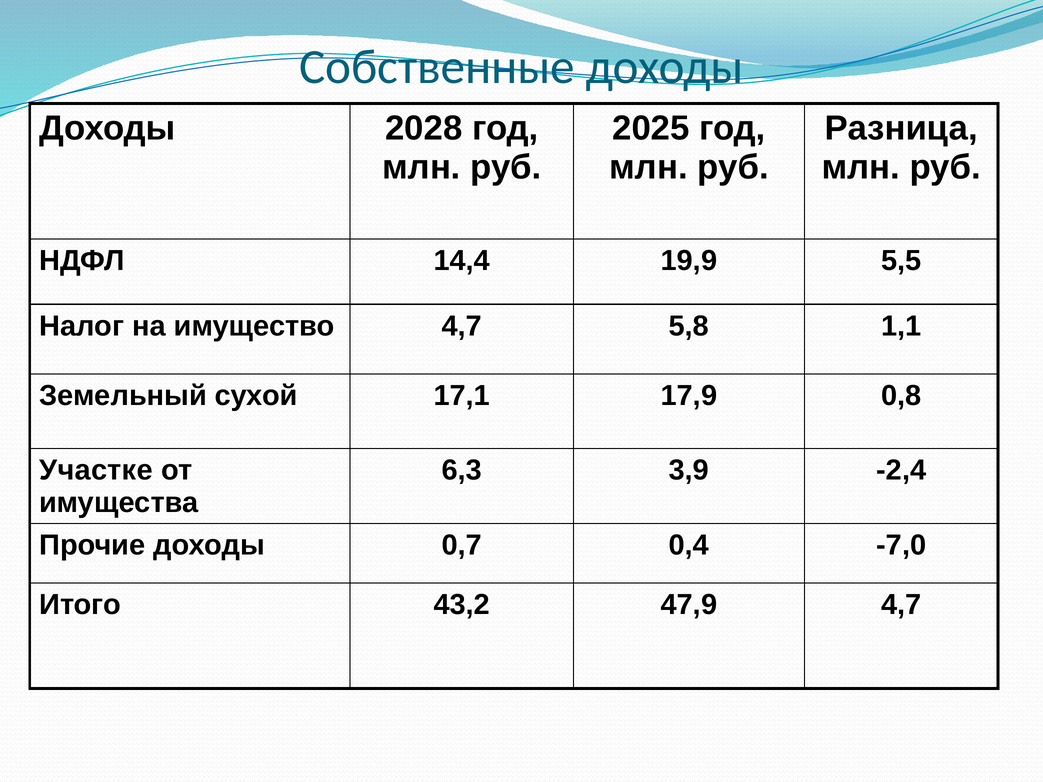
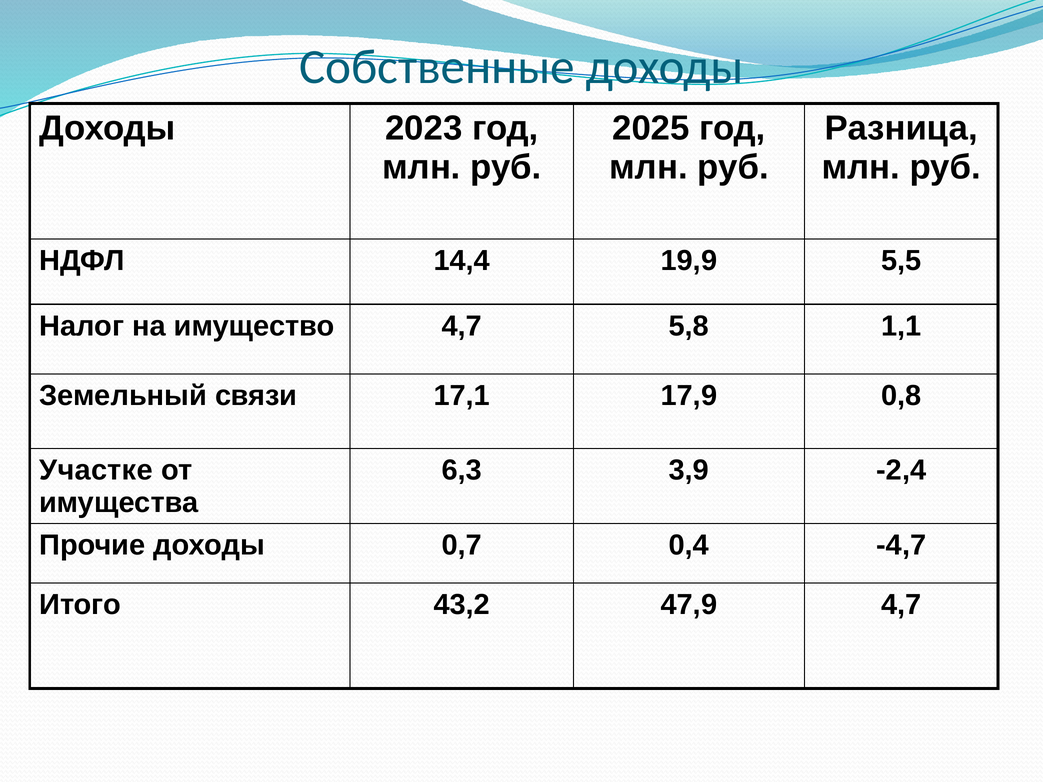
2028: 2028 -> 2023 (424, 129)
сухой: сухой -> связи (256, 396)
-7,0: -7,0 -> -4,7 (901, 546)
